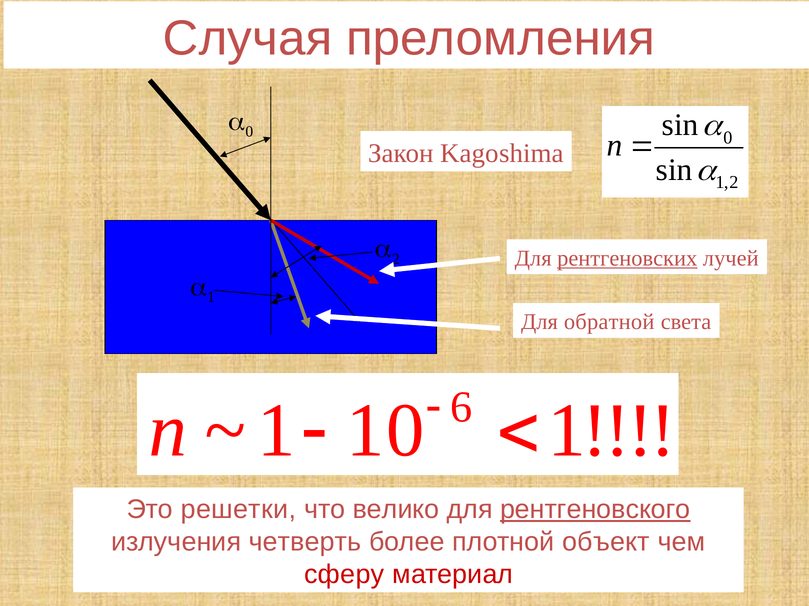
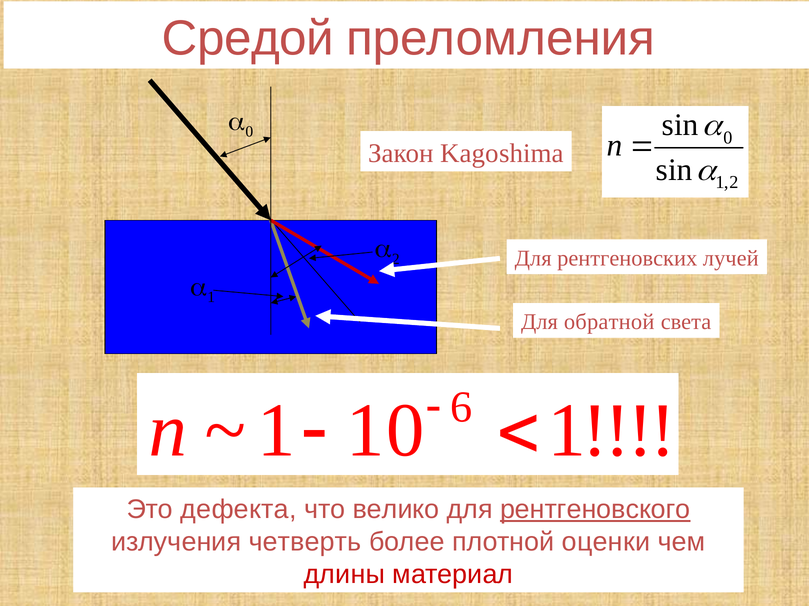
Случая: Случая -> Средой (248, 38)
рентгеновских underline: present -> none (627, 259)
решетки: решетки -> дефекта (238, 510)
объект: объект -> оценки (606, 542)
сферу: сферу -> длины (344, 575)
